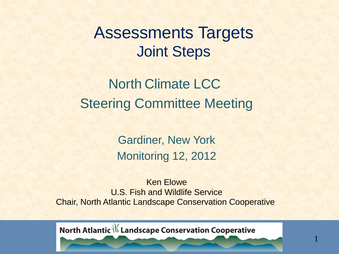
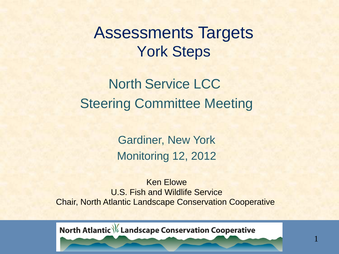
Joint: Joint -> York (152, 52)
North Climate: Climate -> Service (167, 84)
